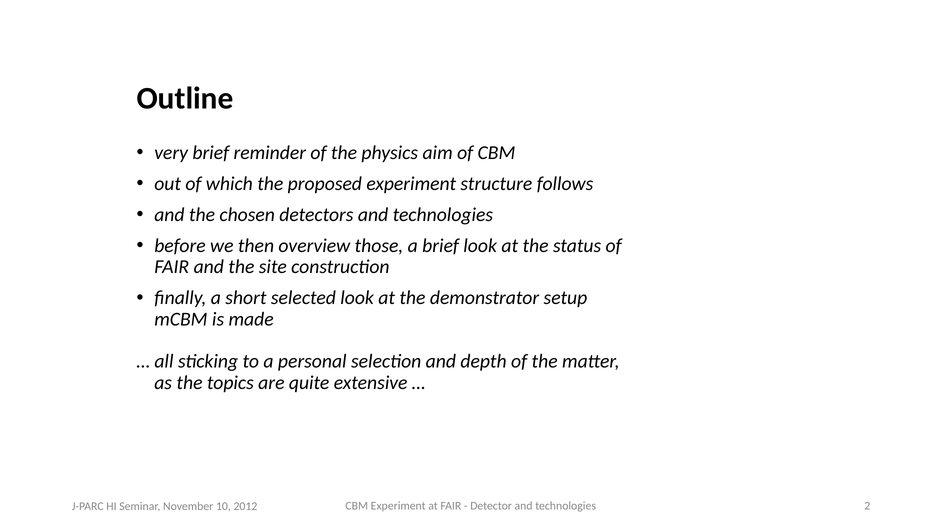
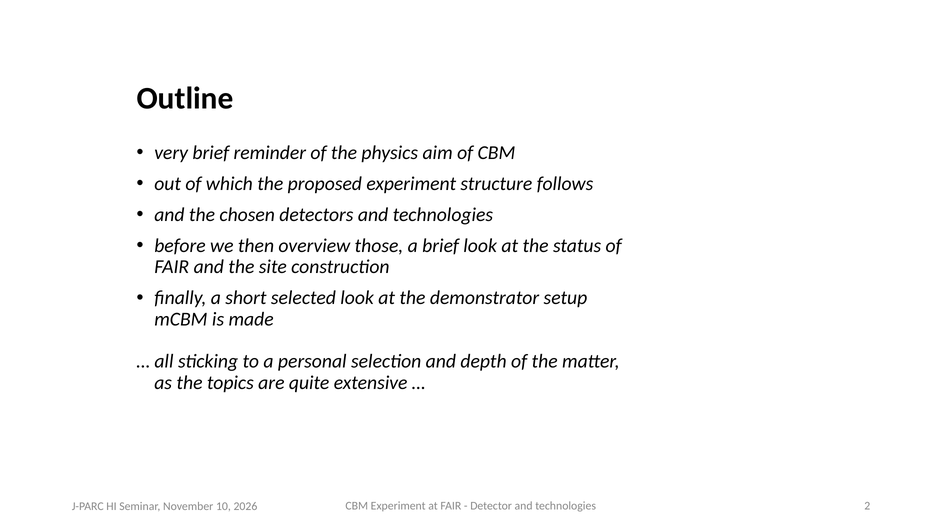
2012: 2012 -> 2026 (245, 506)
